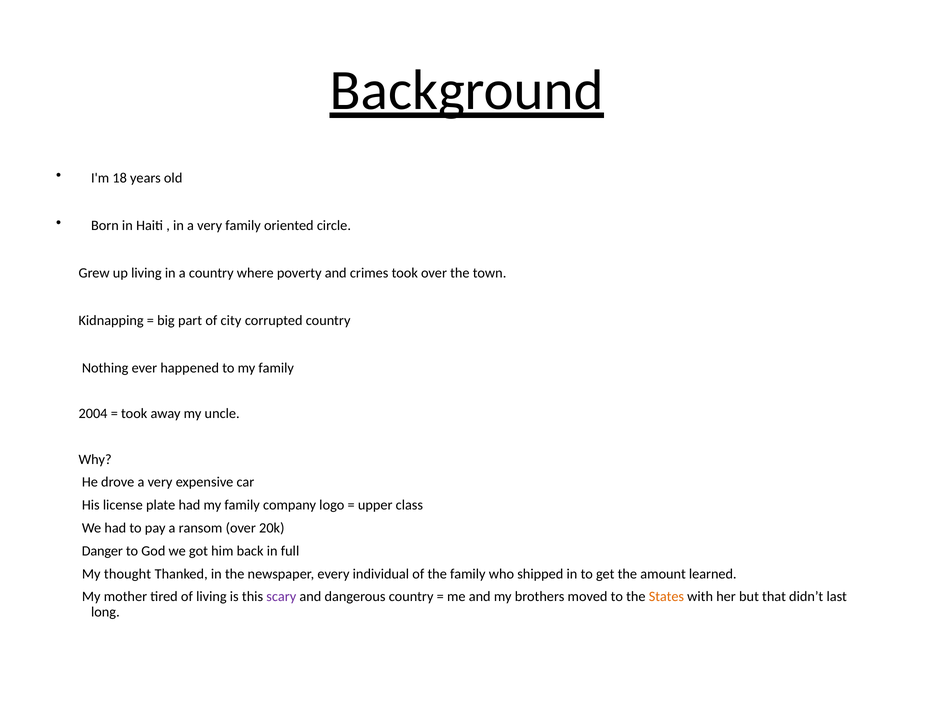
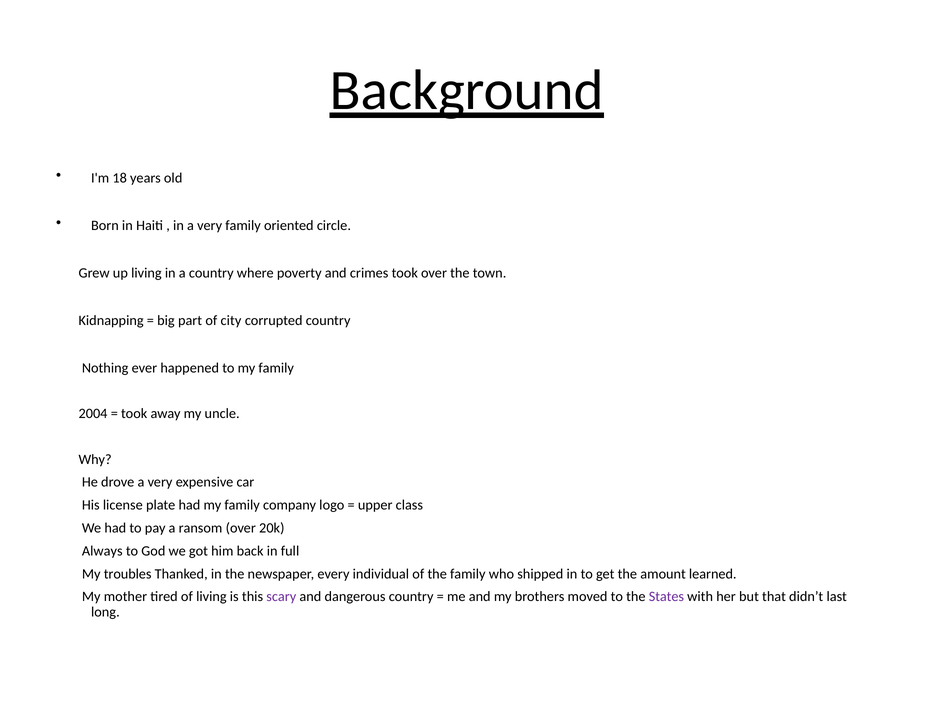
Danger: Danger -> Always (102, 551)
thought: thought -> troubles (128, 573)
States colour: orange -> purple (666, 596)
